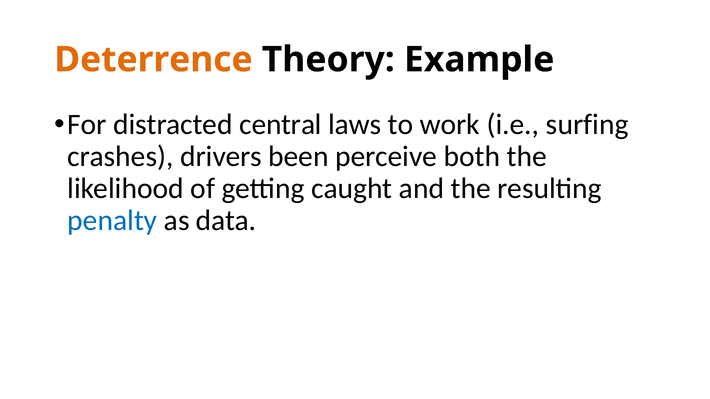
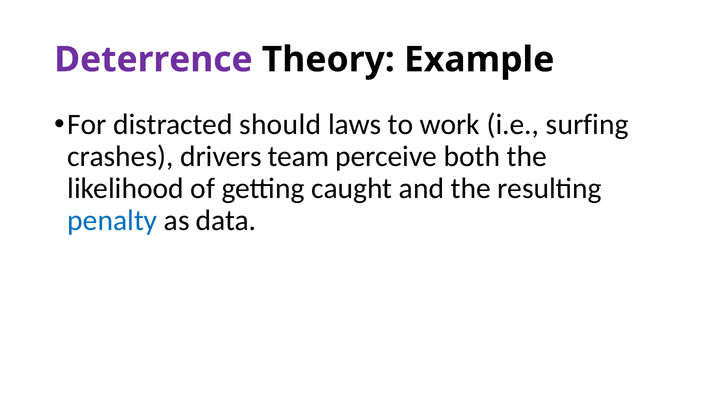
Deterrence colour: orange -> purple (153, 60)
central: central -> should (280, 125)
been: been -> team (299, 157)
